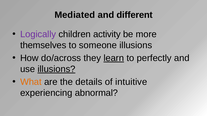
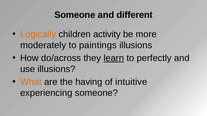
Mediated: Mediated -> Someone (75, 15)
Logically colour: purple -> orange (38, 34)
themselves: themselves -> moderately (43, 45)
someone: someone -> paintings (98, 45)
illusions underline: present -> none (56, 69)
details: details -> having (89, 82)
experiencing abnormal: abnormal -> someone (96, 93)
